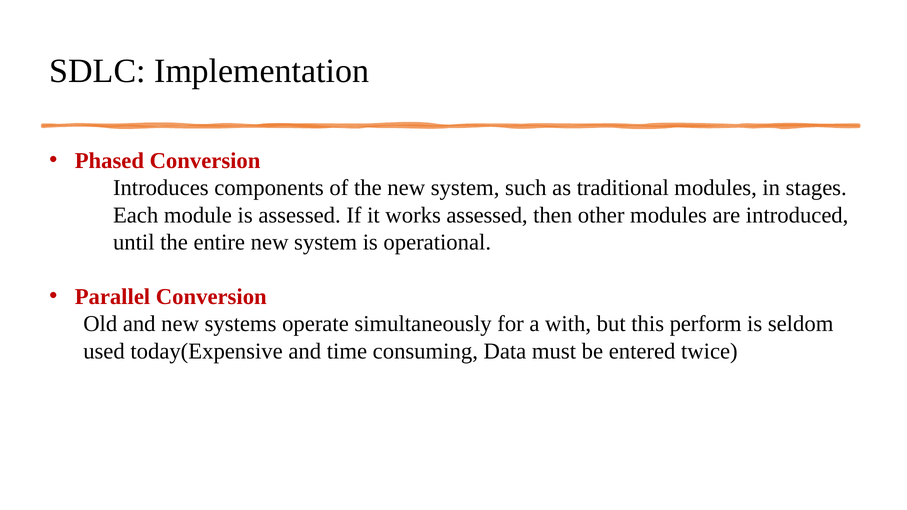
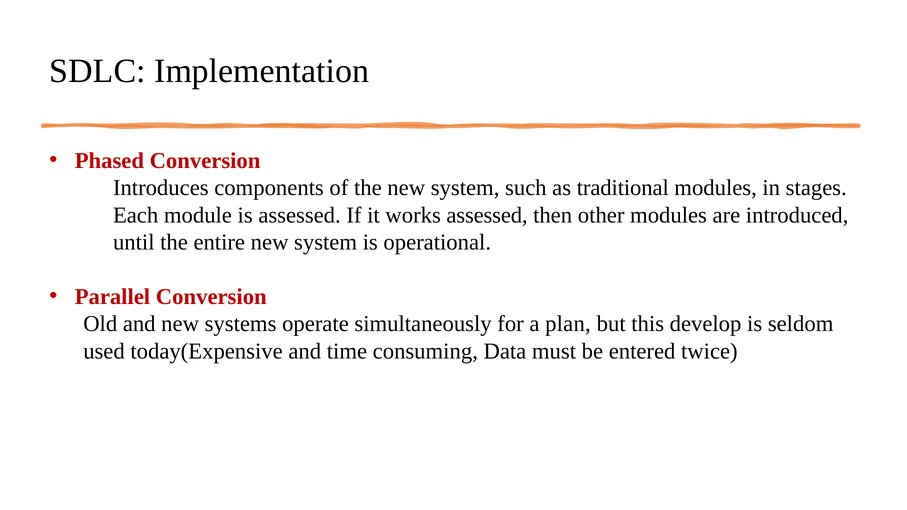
with: with -> plan (568, 324)
perform: perform -> develop (706, 324)
